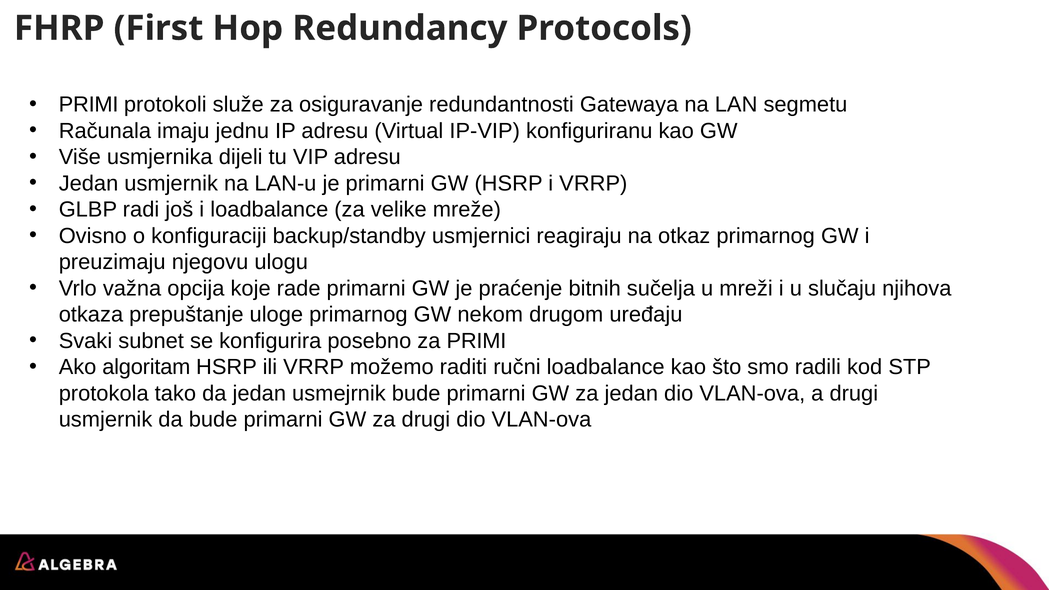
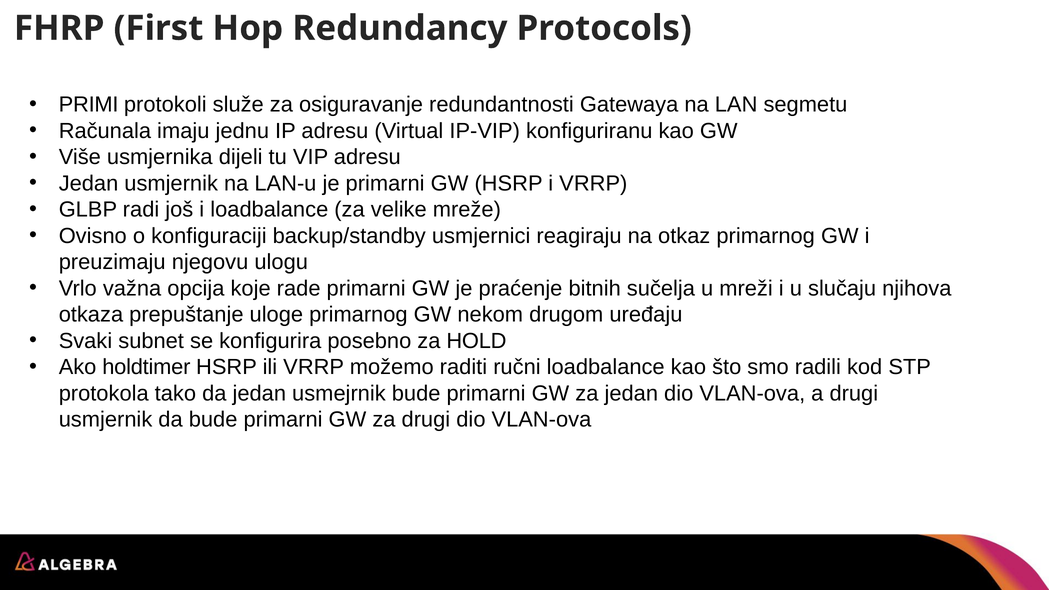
za PRIMI: PRIMI -> HOLD (476, 341)
algoritam: algoritam -> holdtimer (146, 367)
